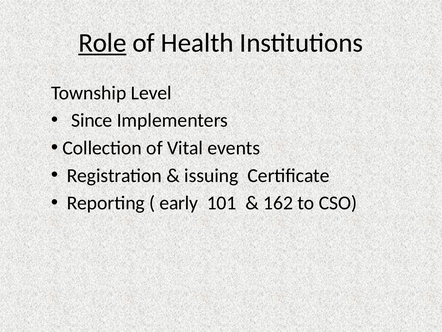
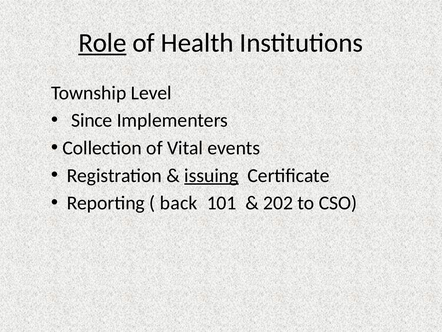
issuing underline: none -> present (211, 175)
early: early -> back (179, 203)
162: 162 -> 202 (278, 203)
